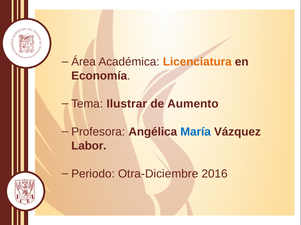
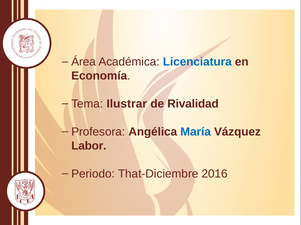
Licenciatura colour: orange -> blue (197, 62)
Aumento: Aumento -> Rivalidad (193, 104)
Otra-Diciembre: Otra-Diciembre -> That-Diciembre (158, 174)
